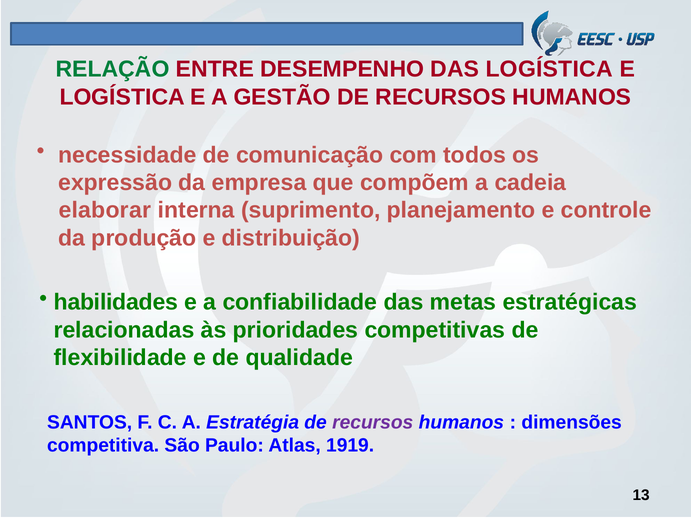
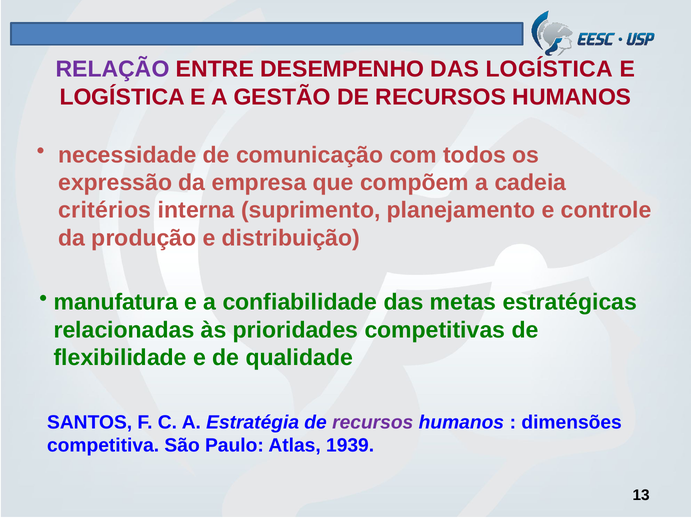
RELAÇÃO colour: green -> purple (113, 69)
elaborar: elaborar -> critérios (105, 210)
habilidades: habilidades -> manufatura (116, 303)
1919: 1919 -> 1939 (350, 446)
